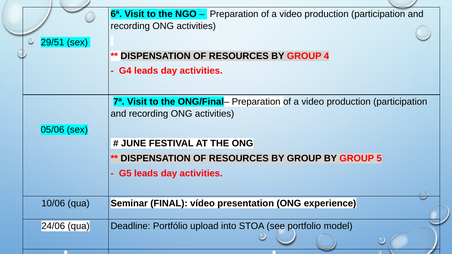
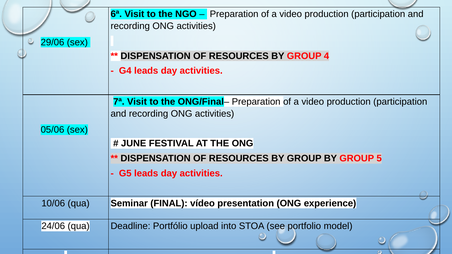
29/51: 29/51 -> 29/06 (52, 42)
